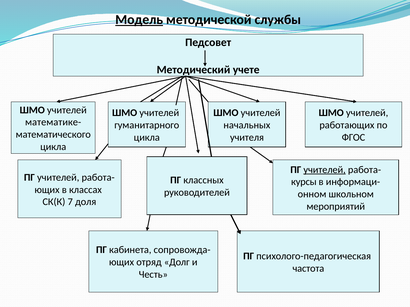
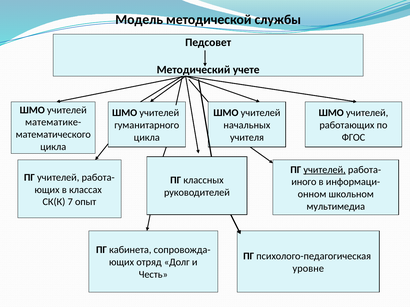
Модель underline: present -> none (139, 20)
курсы: курсы -> иного (304, 182)
доля: доля -> опыт (86, 202)
мероприятий: мероприятий -> мультимедиа (336, 207)
частота: частота -> уровне (308, 269)
